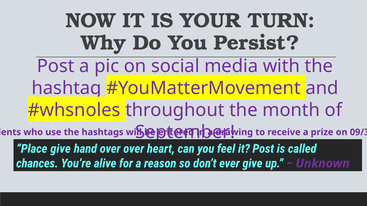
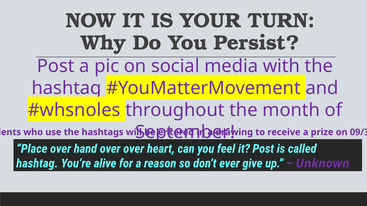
Place give: give -> over (61, 149)
chances: chances -> hashtag (37, 164)
